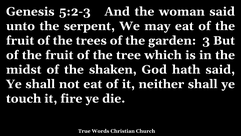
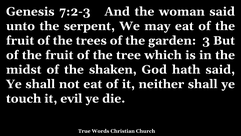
5:2-3: 5:2-3 -> 7:2-3 (75, 12)
fire: fire -> evil (71, 98)
